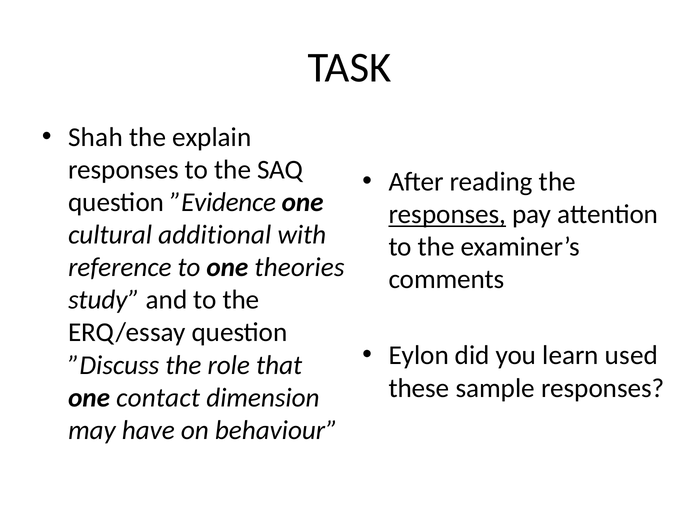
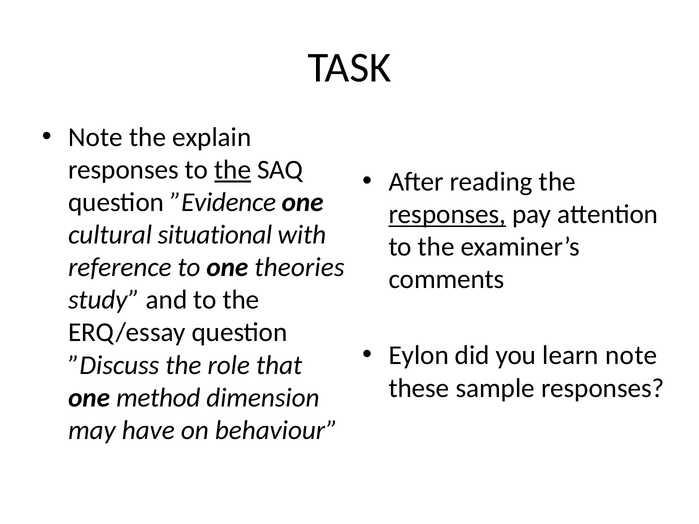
Shah: Shah -> Note (96, 137)
the underline: none -> present (233, 170)
additional: additional -> situational (215, 235)
learn used: used -> note (631, 356)
contact: contact -> method (158, 398)
